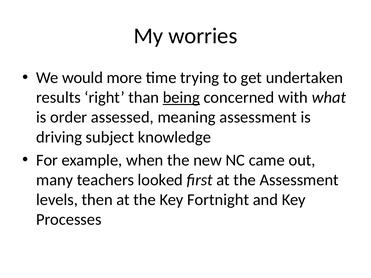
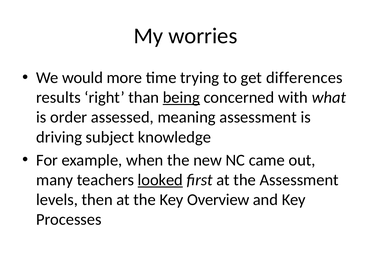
undertaken: undertaken -> differences (304, 78)
looked underline: none -> present (160, 180)
Fortnight: Fortnight -> Overview (218, 200)
